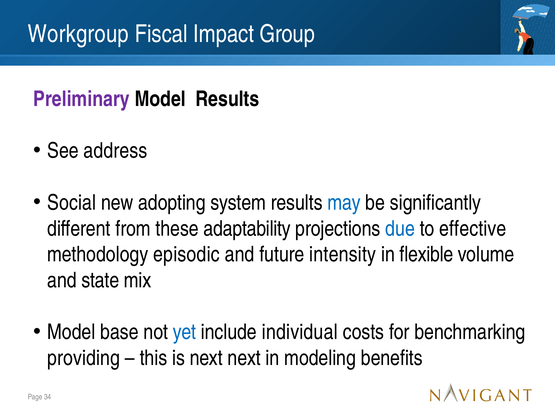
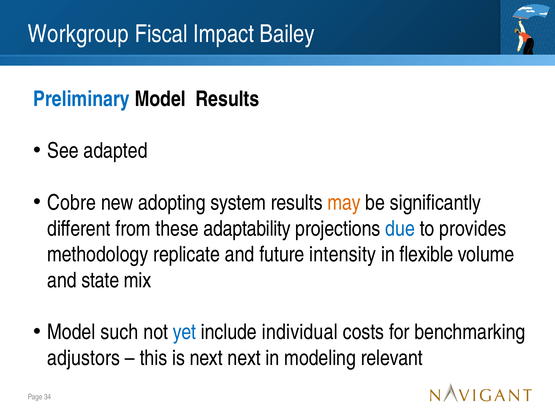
Group: Group -> Bailey (287, 34)
Preliminary colour: purple -> blue (81, 99)
address: address -> adapted (116, 151)
Social: Social -> Cobre (72, 203)
may colour: blue -> orange (344, 203)
effective: effective -> provides (473, 229)
episodic: episodic -> replicate (187, 255)
base: base -> such (119, 332)
providing: providing -> adjustors (84, 358)
benefits: benefits -> relevant (392, 358)
